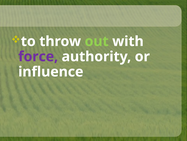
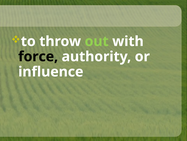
force colour: purple -> black (38, 56)
